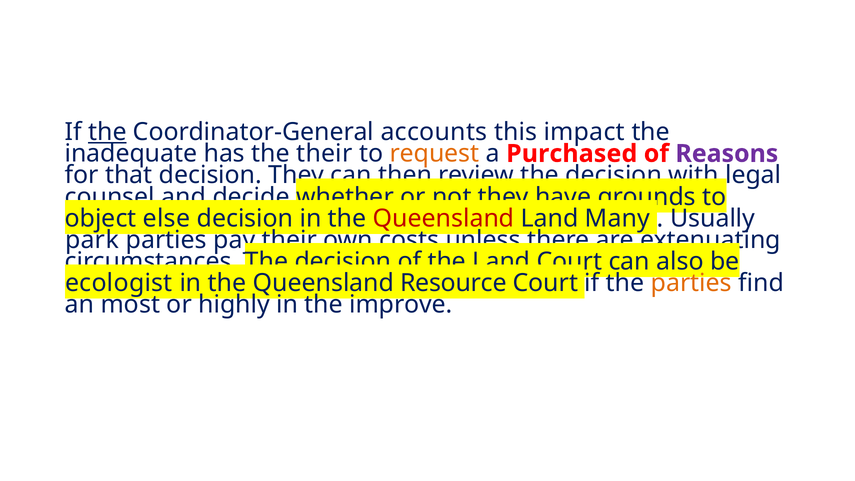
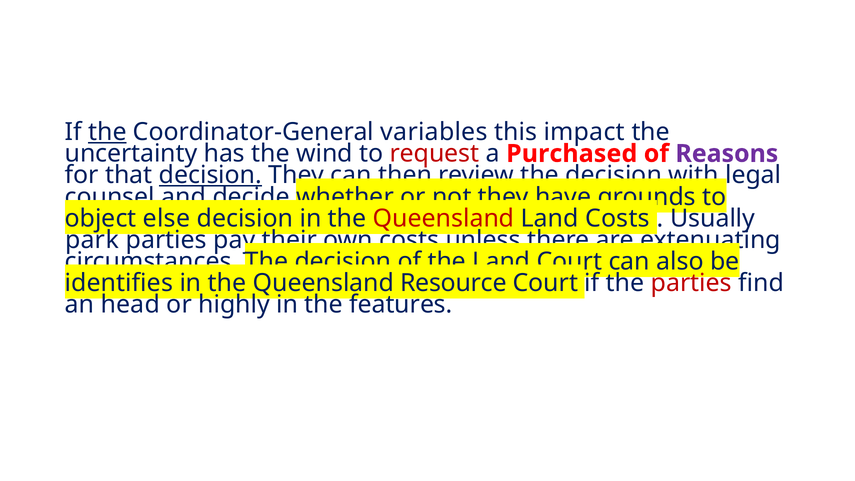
accounts: accounts -> variables (434, 132)
inadequate: inadequate -> uncertainty (131, 154)
the their: their -> wind (325, 154)
request colour: orange -> red (434, 154)
decision underline: none -> present (210, 175)
Land Many: Many -> Costs (617, 218)
ecologist: ecologist -> identifies (119, 283)
parties colour: orange -> red (691, 283)
most: most -> head (130, 305)
improve: improve -> features (401, 305)
